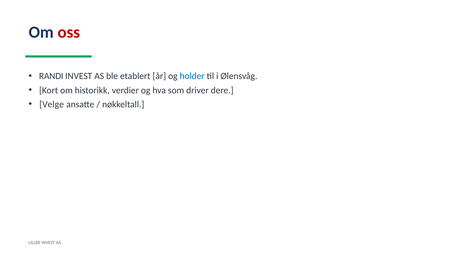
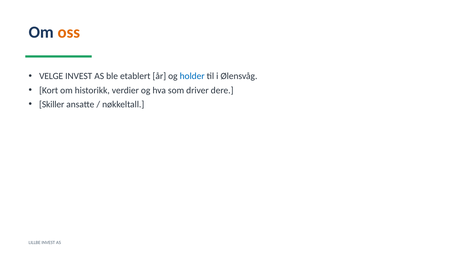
oss colour: red -> orange (69, 32)
RANDI: RANDI -> VELGE (51, 76)
Velge: Velge -> Skiller (52, 104)
